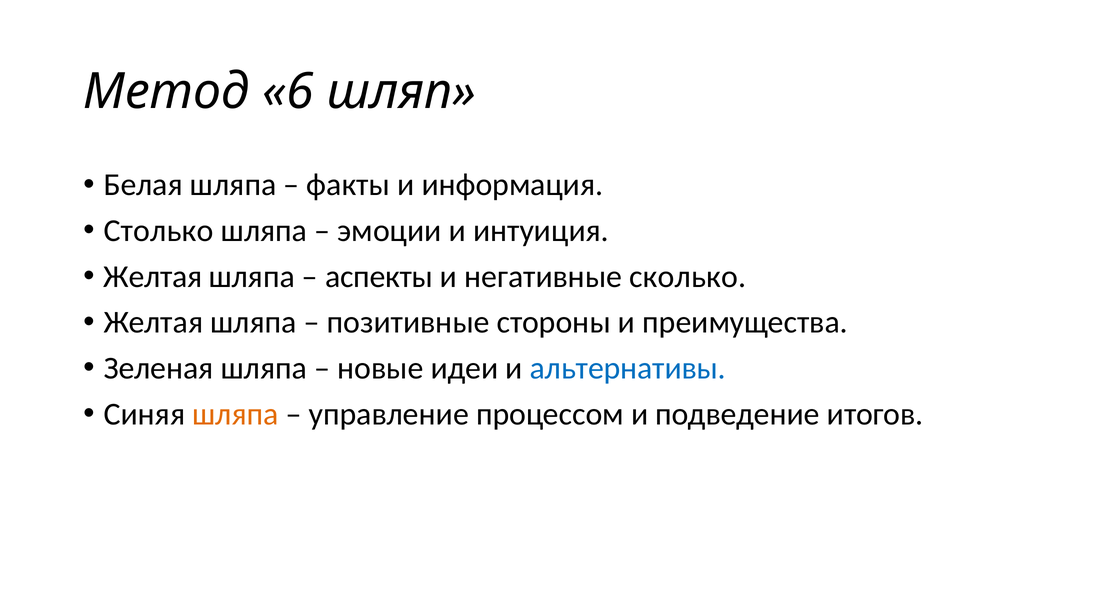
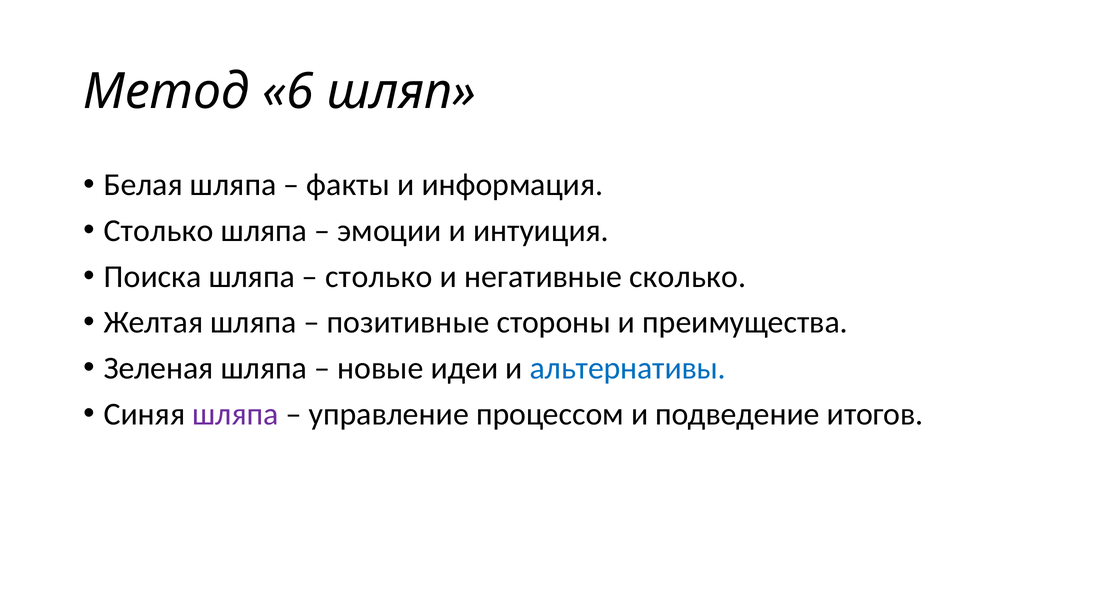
Желтая: Желтая -> Поиска (153, 276)
аспекты: аспекты -> столько (379, 276)
шляпа colour: orange -> purple (235, 414)
